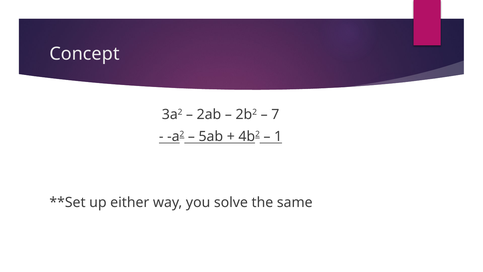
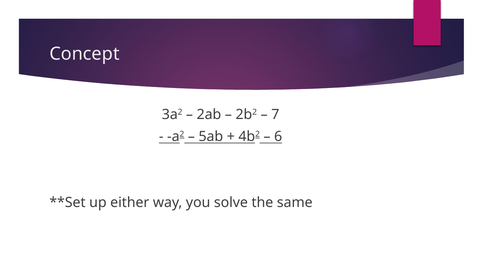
1: 1 -> 6 (278, 136)
